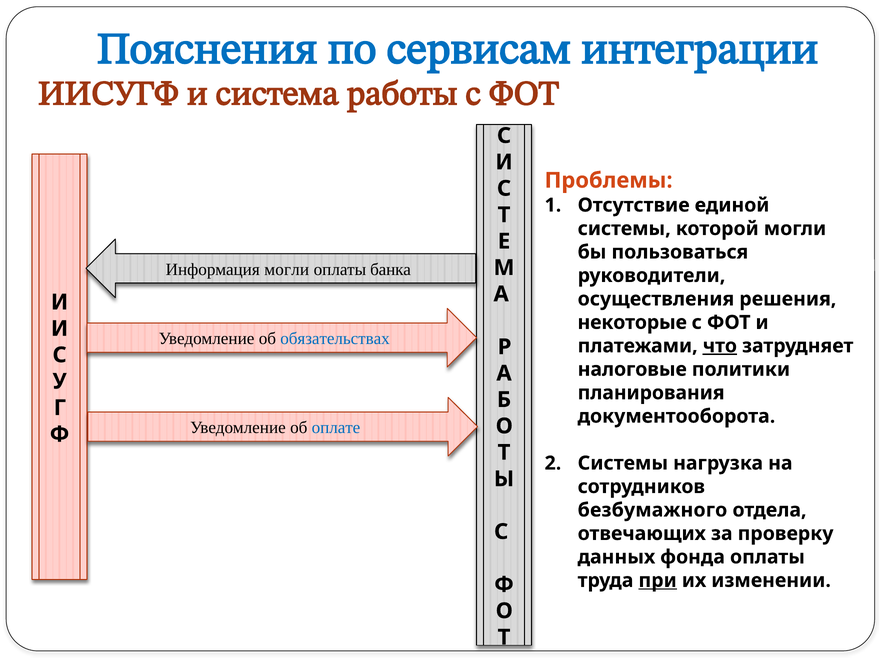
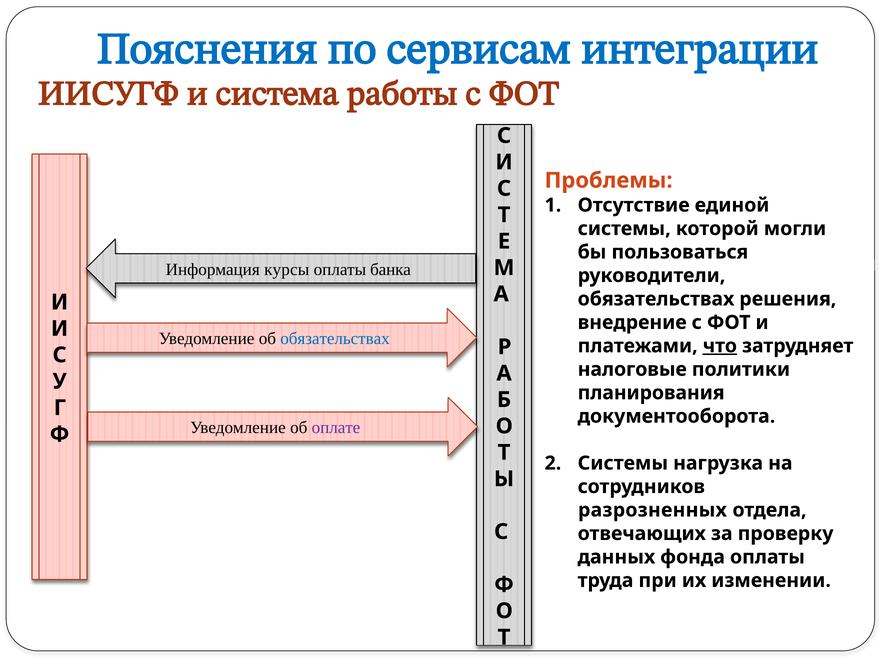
Информация могли: могли -> курсы (287, 270)
осуществления: осуществления -> обязательствах (656, 299)
некоторые: некоторые -> внедрение (632, 323)
оплате colour: blue -> purple (336, 428)
безбумажного: безбумажного -> разрозненных (652, 511)
при underline: present -> none (658, 581)
